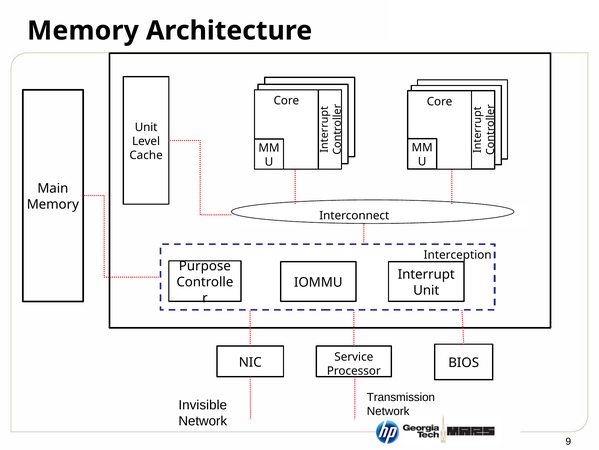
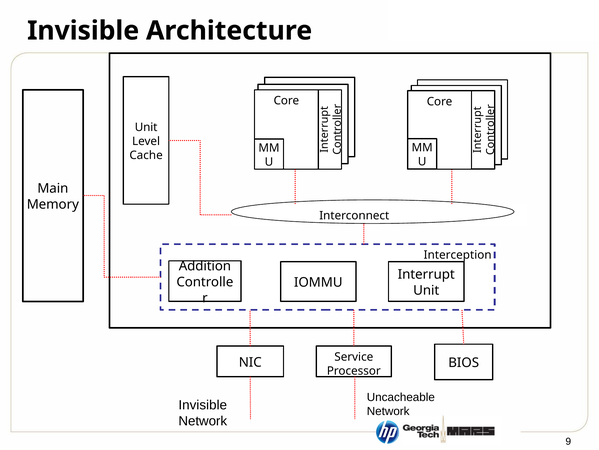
Memory: Memory -> Invisible (83, 31)
Purpose: Purpose -> Addition (205, 266)
Transmission: Transmission -> Uncacheable (401, 397)
